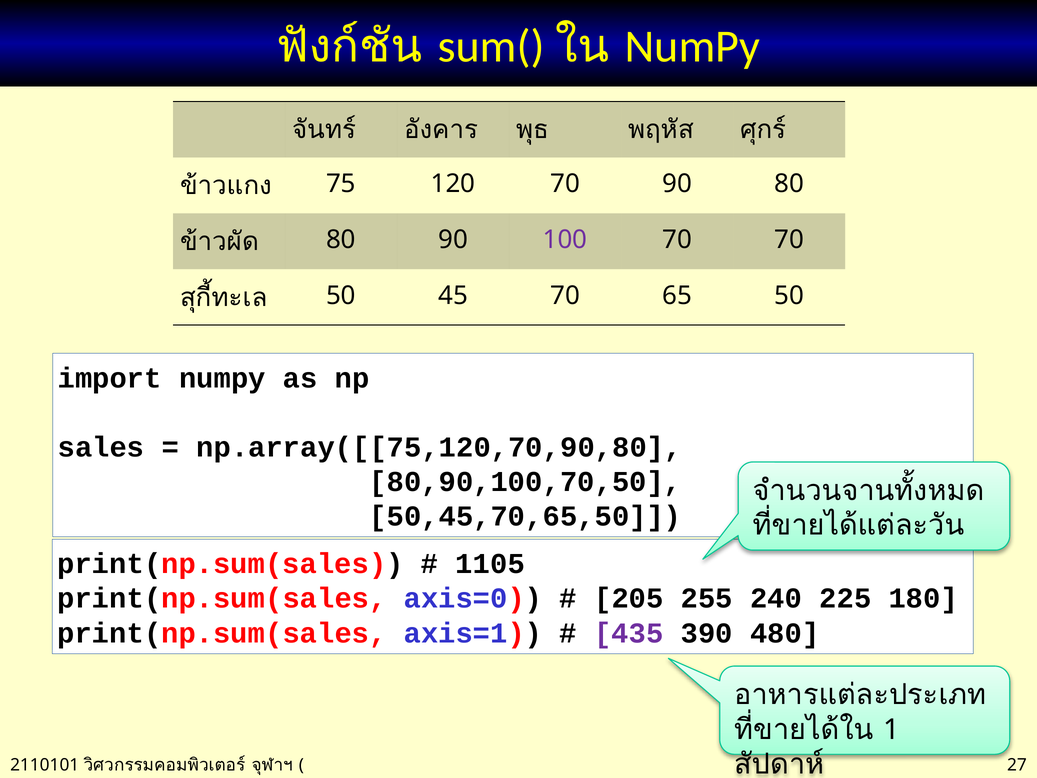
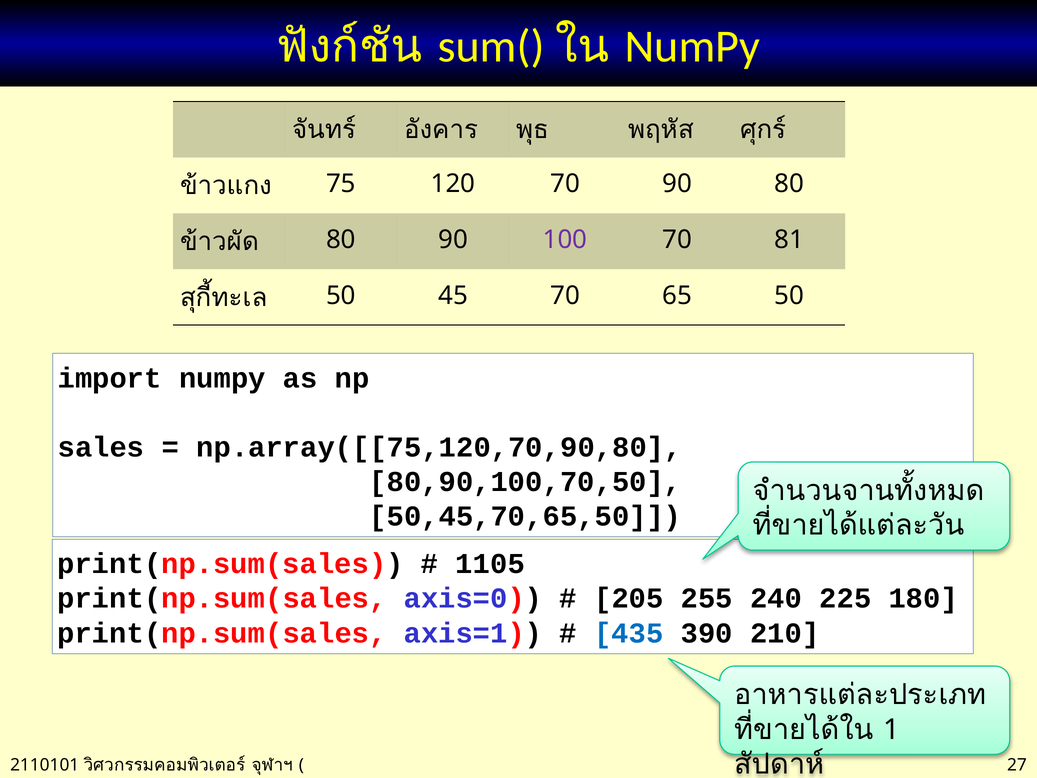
70 70: 70 -> 81 (789, 240)
435 colour: purple -> blue (629, 633)
480: 480 -> 210 (785, 633)
